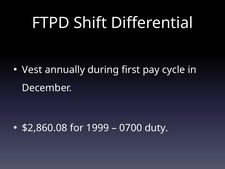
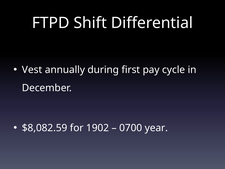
$2,860.08: $2,860.08 -> $8,082.59 (45, 128)
1999: 1999 -> 1902 (98, 128)
duty: duty -> year (156, 128)
